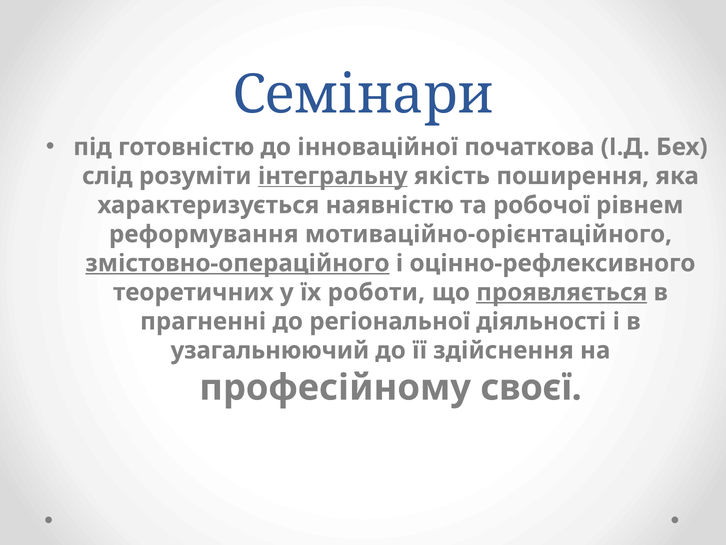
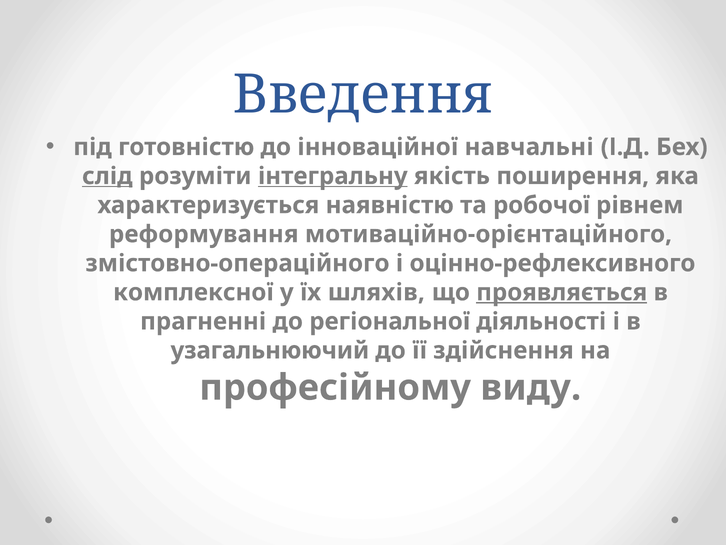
Семінари: Семінари -> Введення (363, 95)
початкова: початкова -> навчальні (529, 147)
слід underline: none -> present (107, 176)
змістовно-операційного underline: present -> none (237, 263)
теоретичних: теоретичних -> комплексної (193, 292)
роботи: роботи -> шляхів (376, 292)
своєї: своєї -> виду (531, 387)
